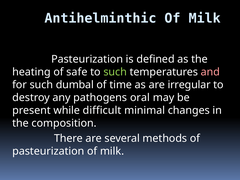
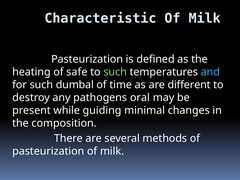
Antihelminthic: Antihelminthic -> Characteristic (100, 18)
and colour: pink -> light blue (210, 72)
irregular: irregular -> different (189, 85)
difficult: difficult -> guiding (102, 110)
